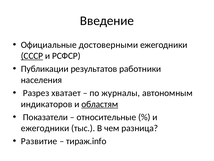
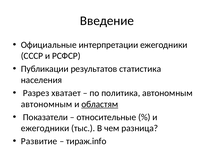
достоверными: достоверными -> интерпретации (108, 45)
СССР underline: present -> none (32, 56)
работники: работники -> статистика (140, 69)
журналы: журналы -> политика (121, 93)
индикаторов: индикаторов -> автономным (47, 104)
